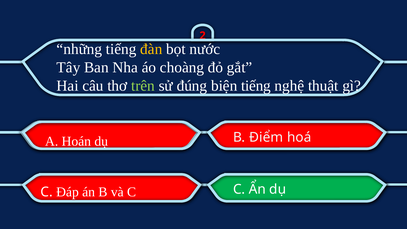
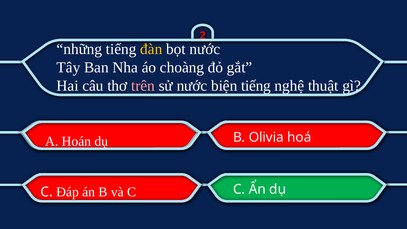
trên colour: light green -> pink (143, 86)
sử đúng: đúng -> nước (192, 86)
Điểm: Điểm -> Olivia (266, 137)
